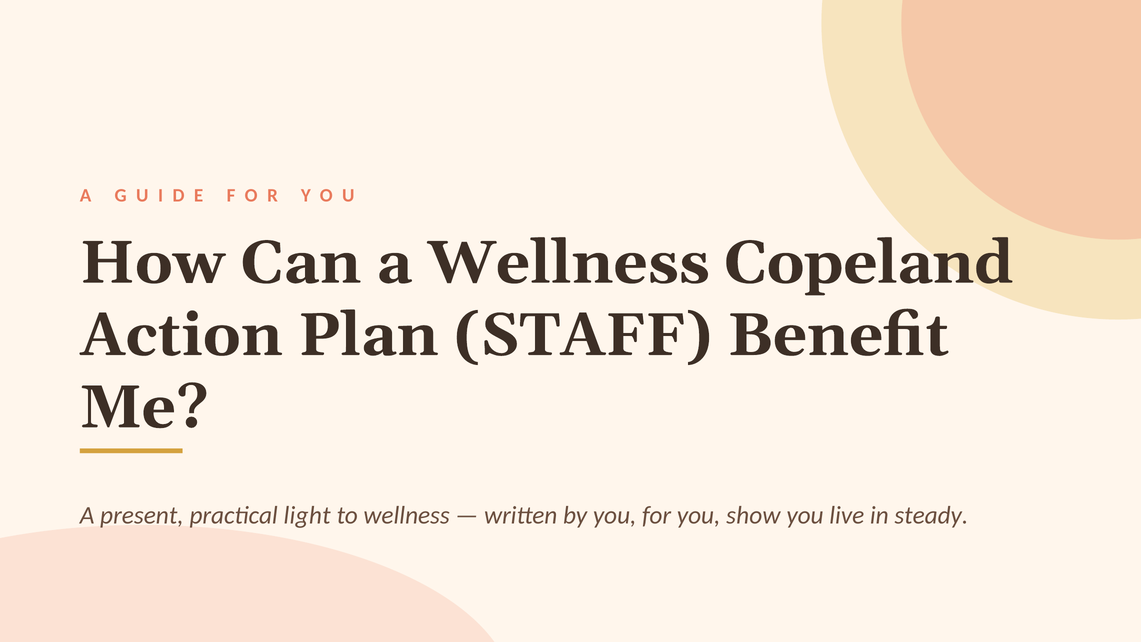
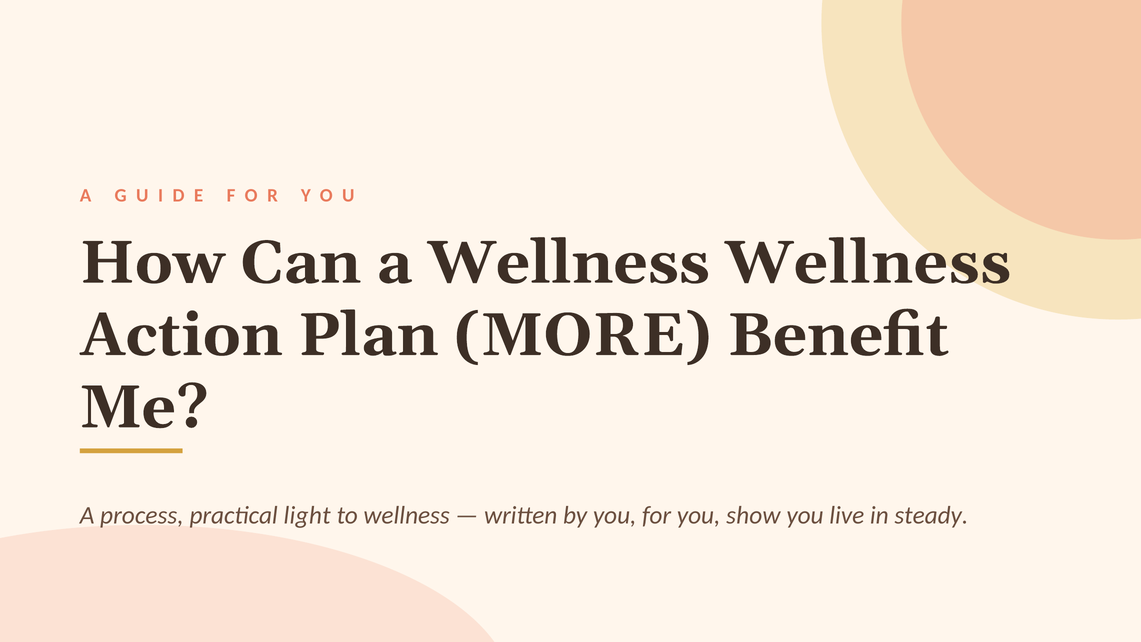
Wellness Copeland: Copeland -> Wellness (868, 263)
STAFF: STAFF -> MORE (583, 335)
present: present -> process (142, 515)
